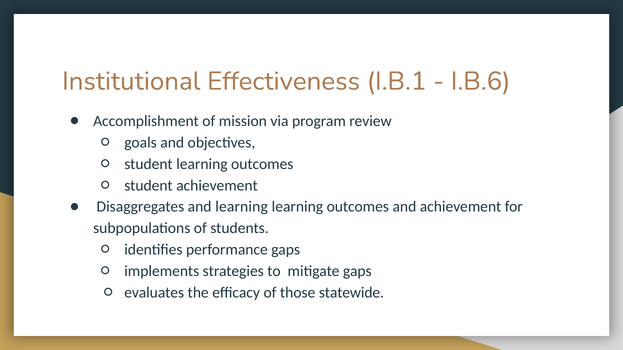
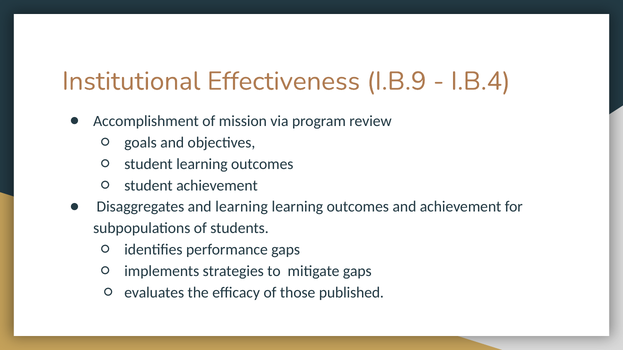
I.B.1: I.B.1 -> I.B.9 (397, 81)
I.B.6: I.B.6 -> I.B.4 (481, 81)
statewide: statewide -> published (351, 293)
